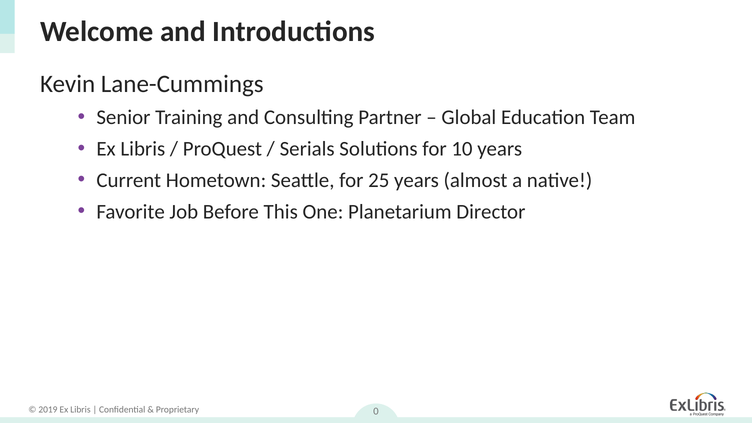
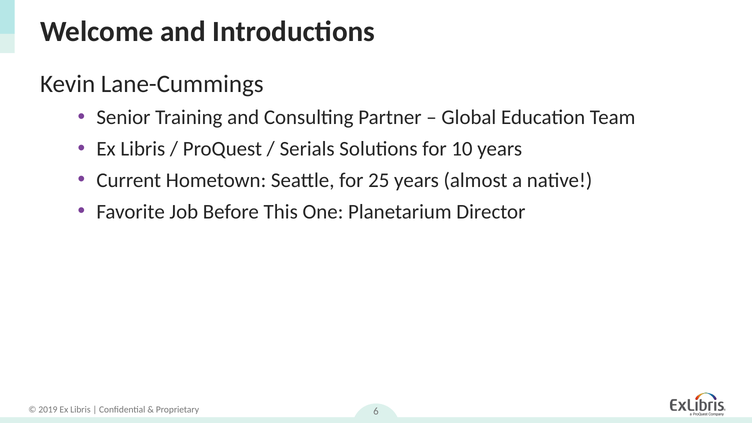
0: 0 -> 6 (376, 411)
